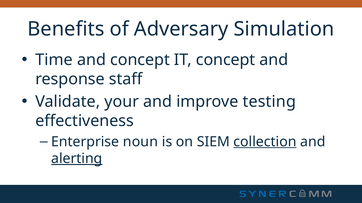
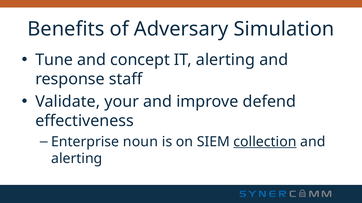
Time: Time -> Tune (54, 60)
IT concept: concept -> alerting (225, 60)
testing: testing -> defend (269, 102)
alerting underline: present -> none (77, 159)
